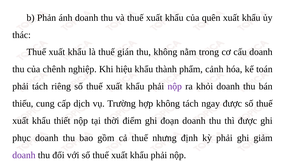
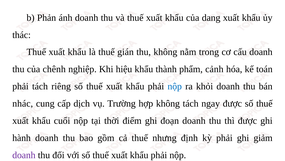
quên: quên -> dang (211, 18)
nộp colour: purple -> blue (175, 86)
thiếu: thiếu -> nhác (23, 103)
thiết: thiết -> cuổi (62, 120)
phục: phục -> hành (22, 137)
